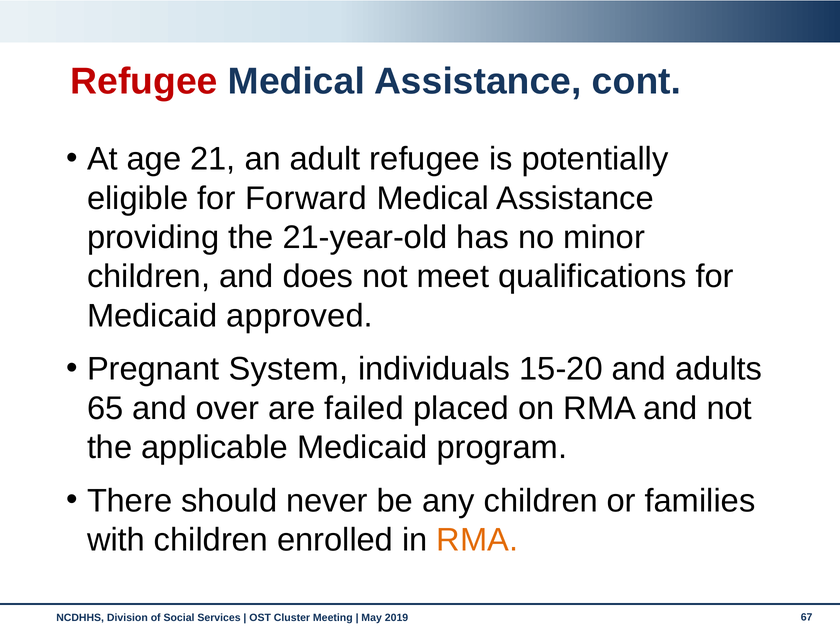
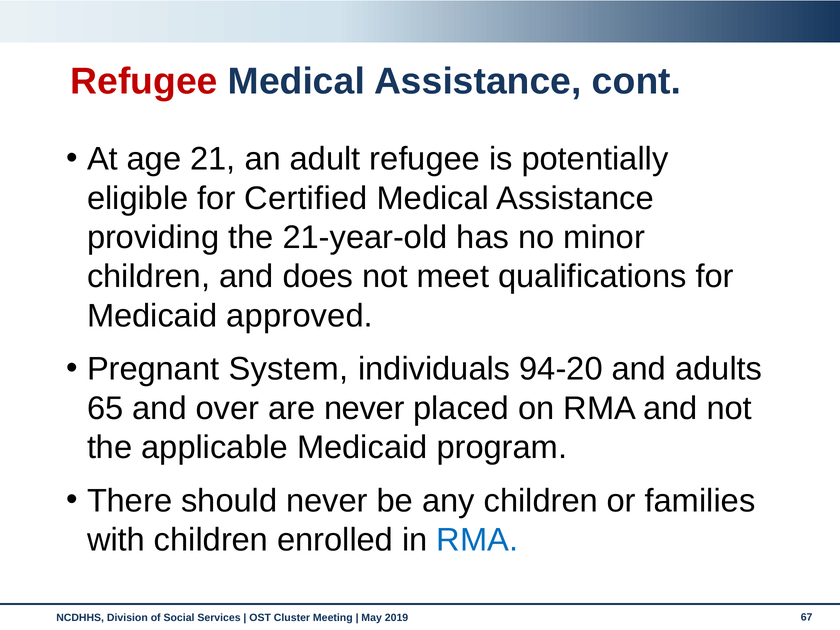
Forward: Forward -> Certified (306, 198)
15-20: 15-20 -> 94-20 (561, 369)
are failed: failed -> never (364, 408)
RMA colour: orange -> blue (477, 540)
